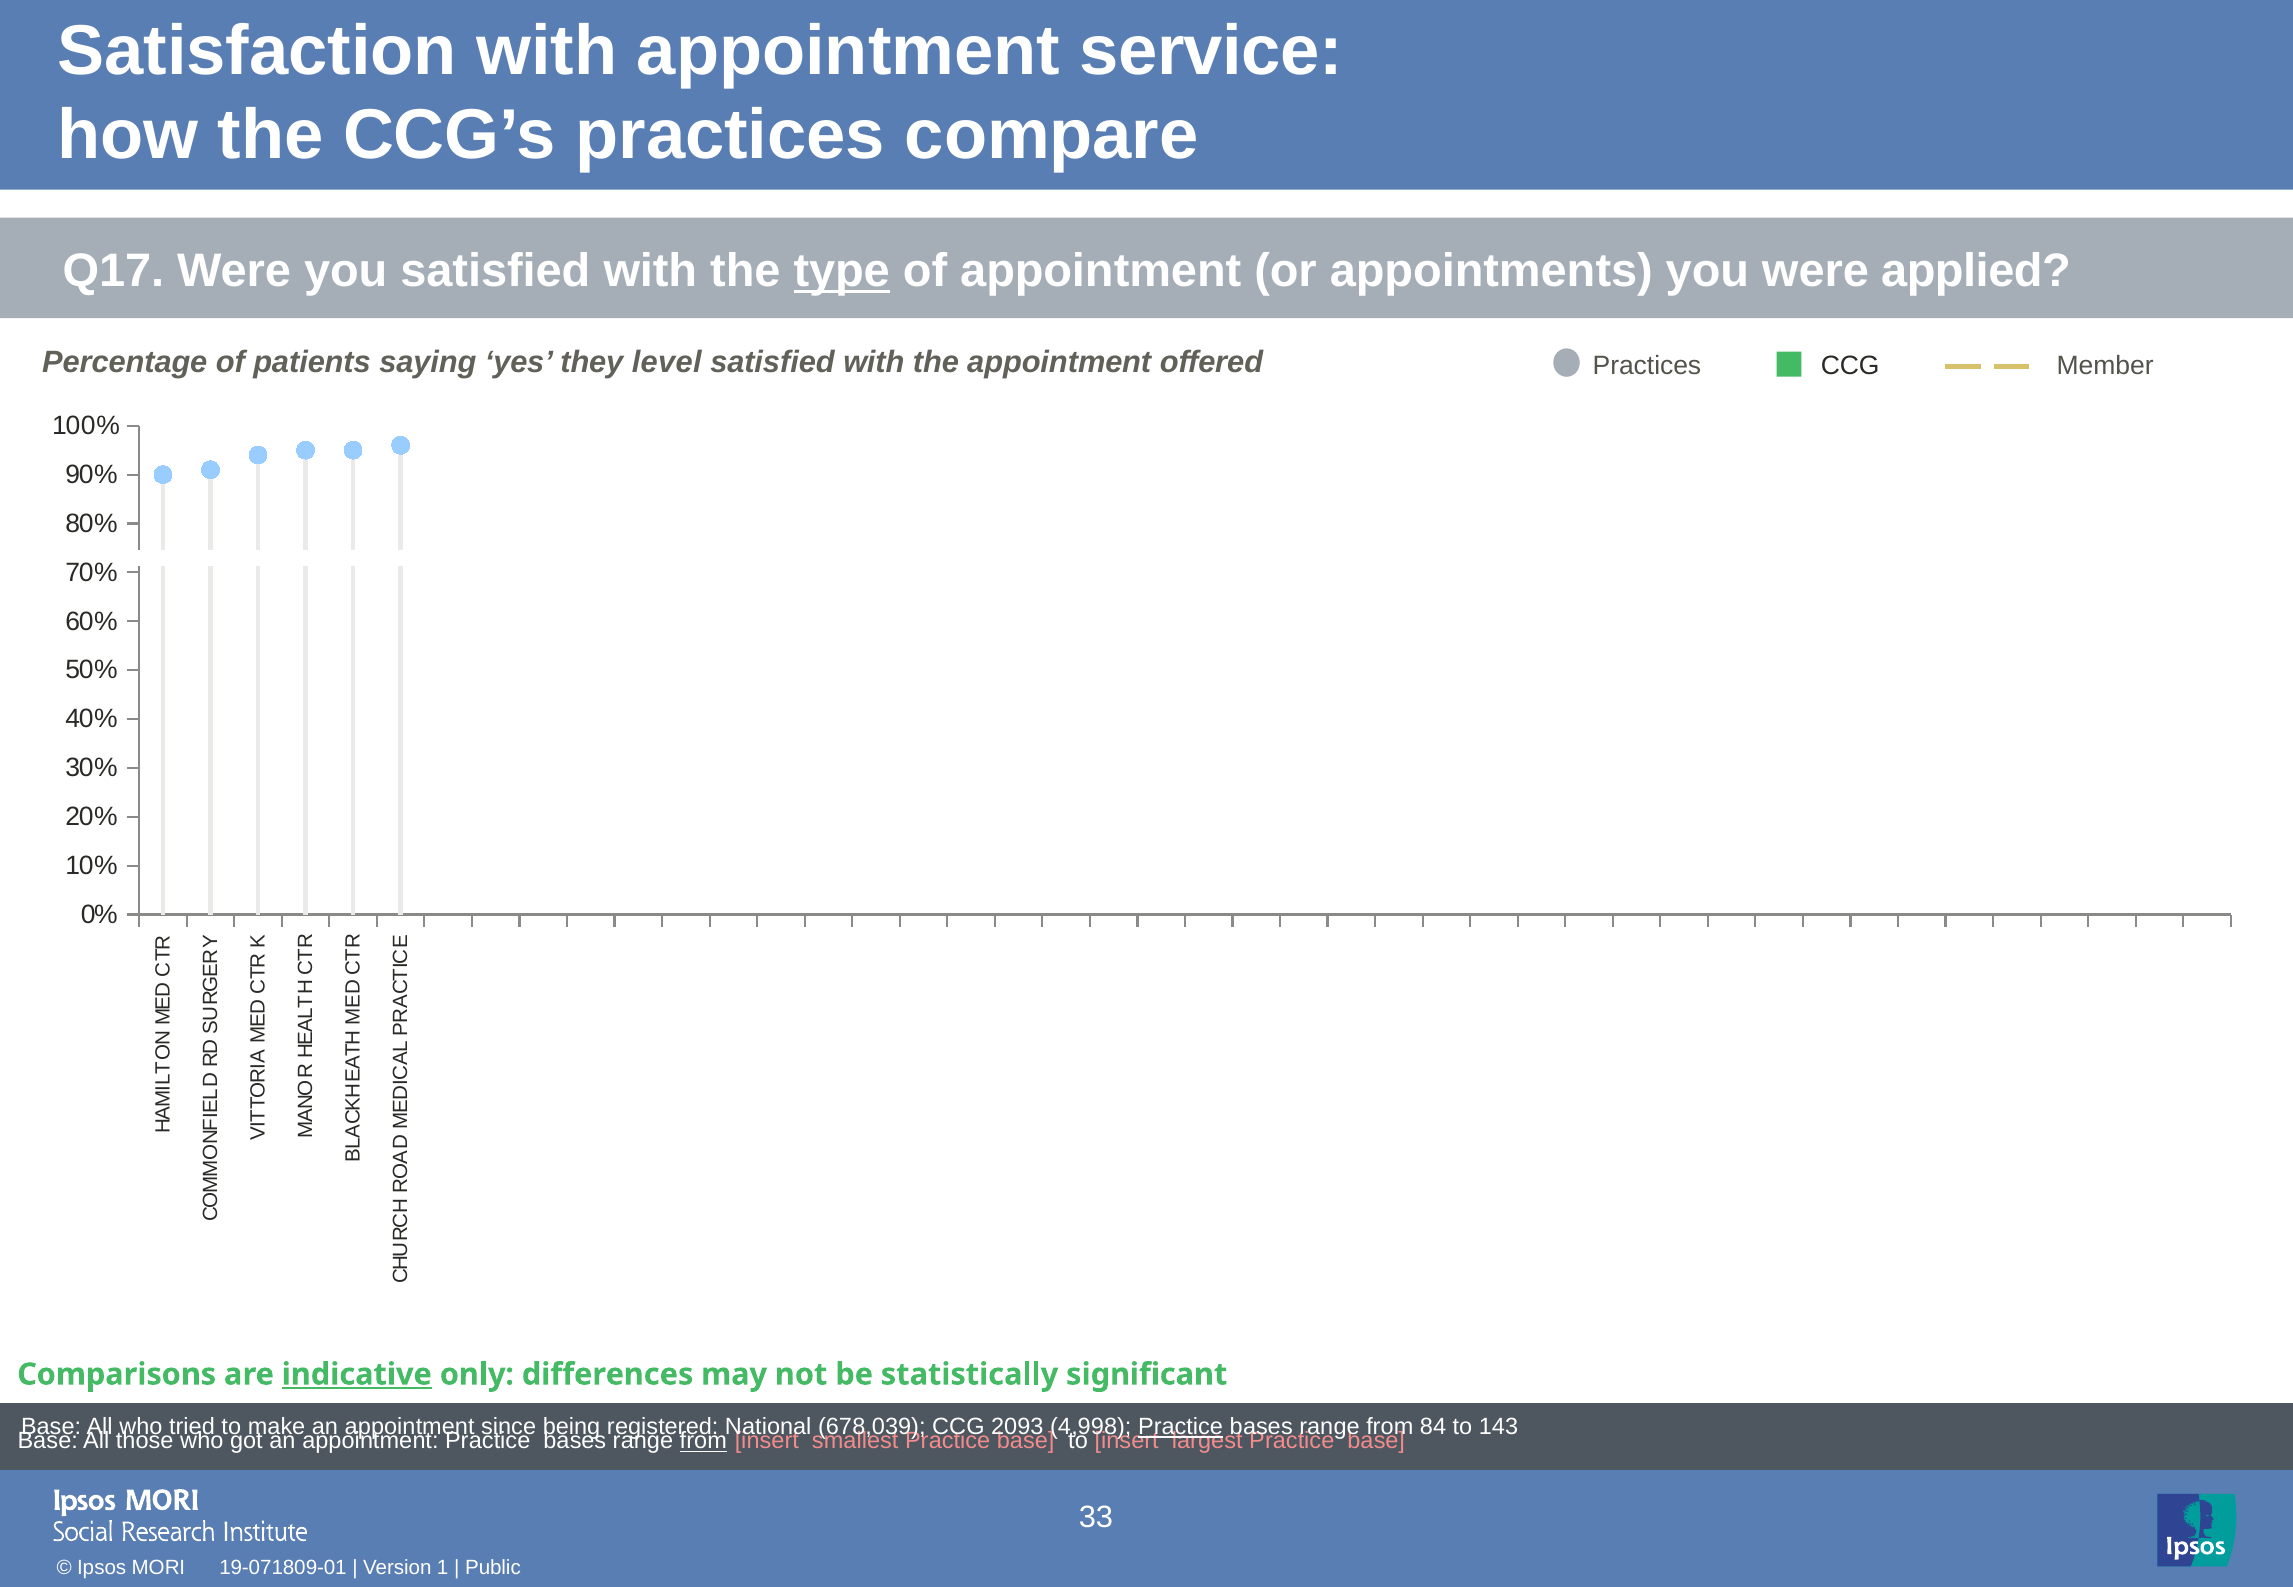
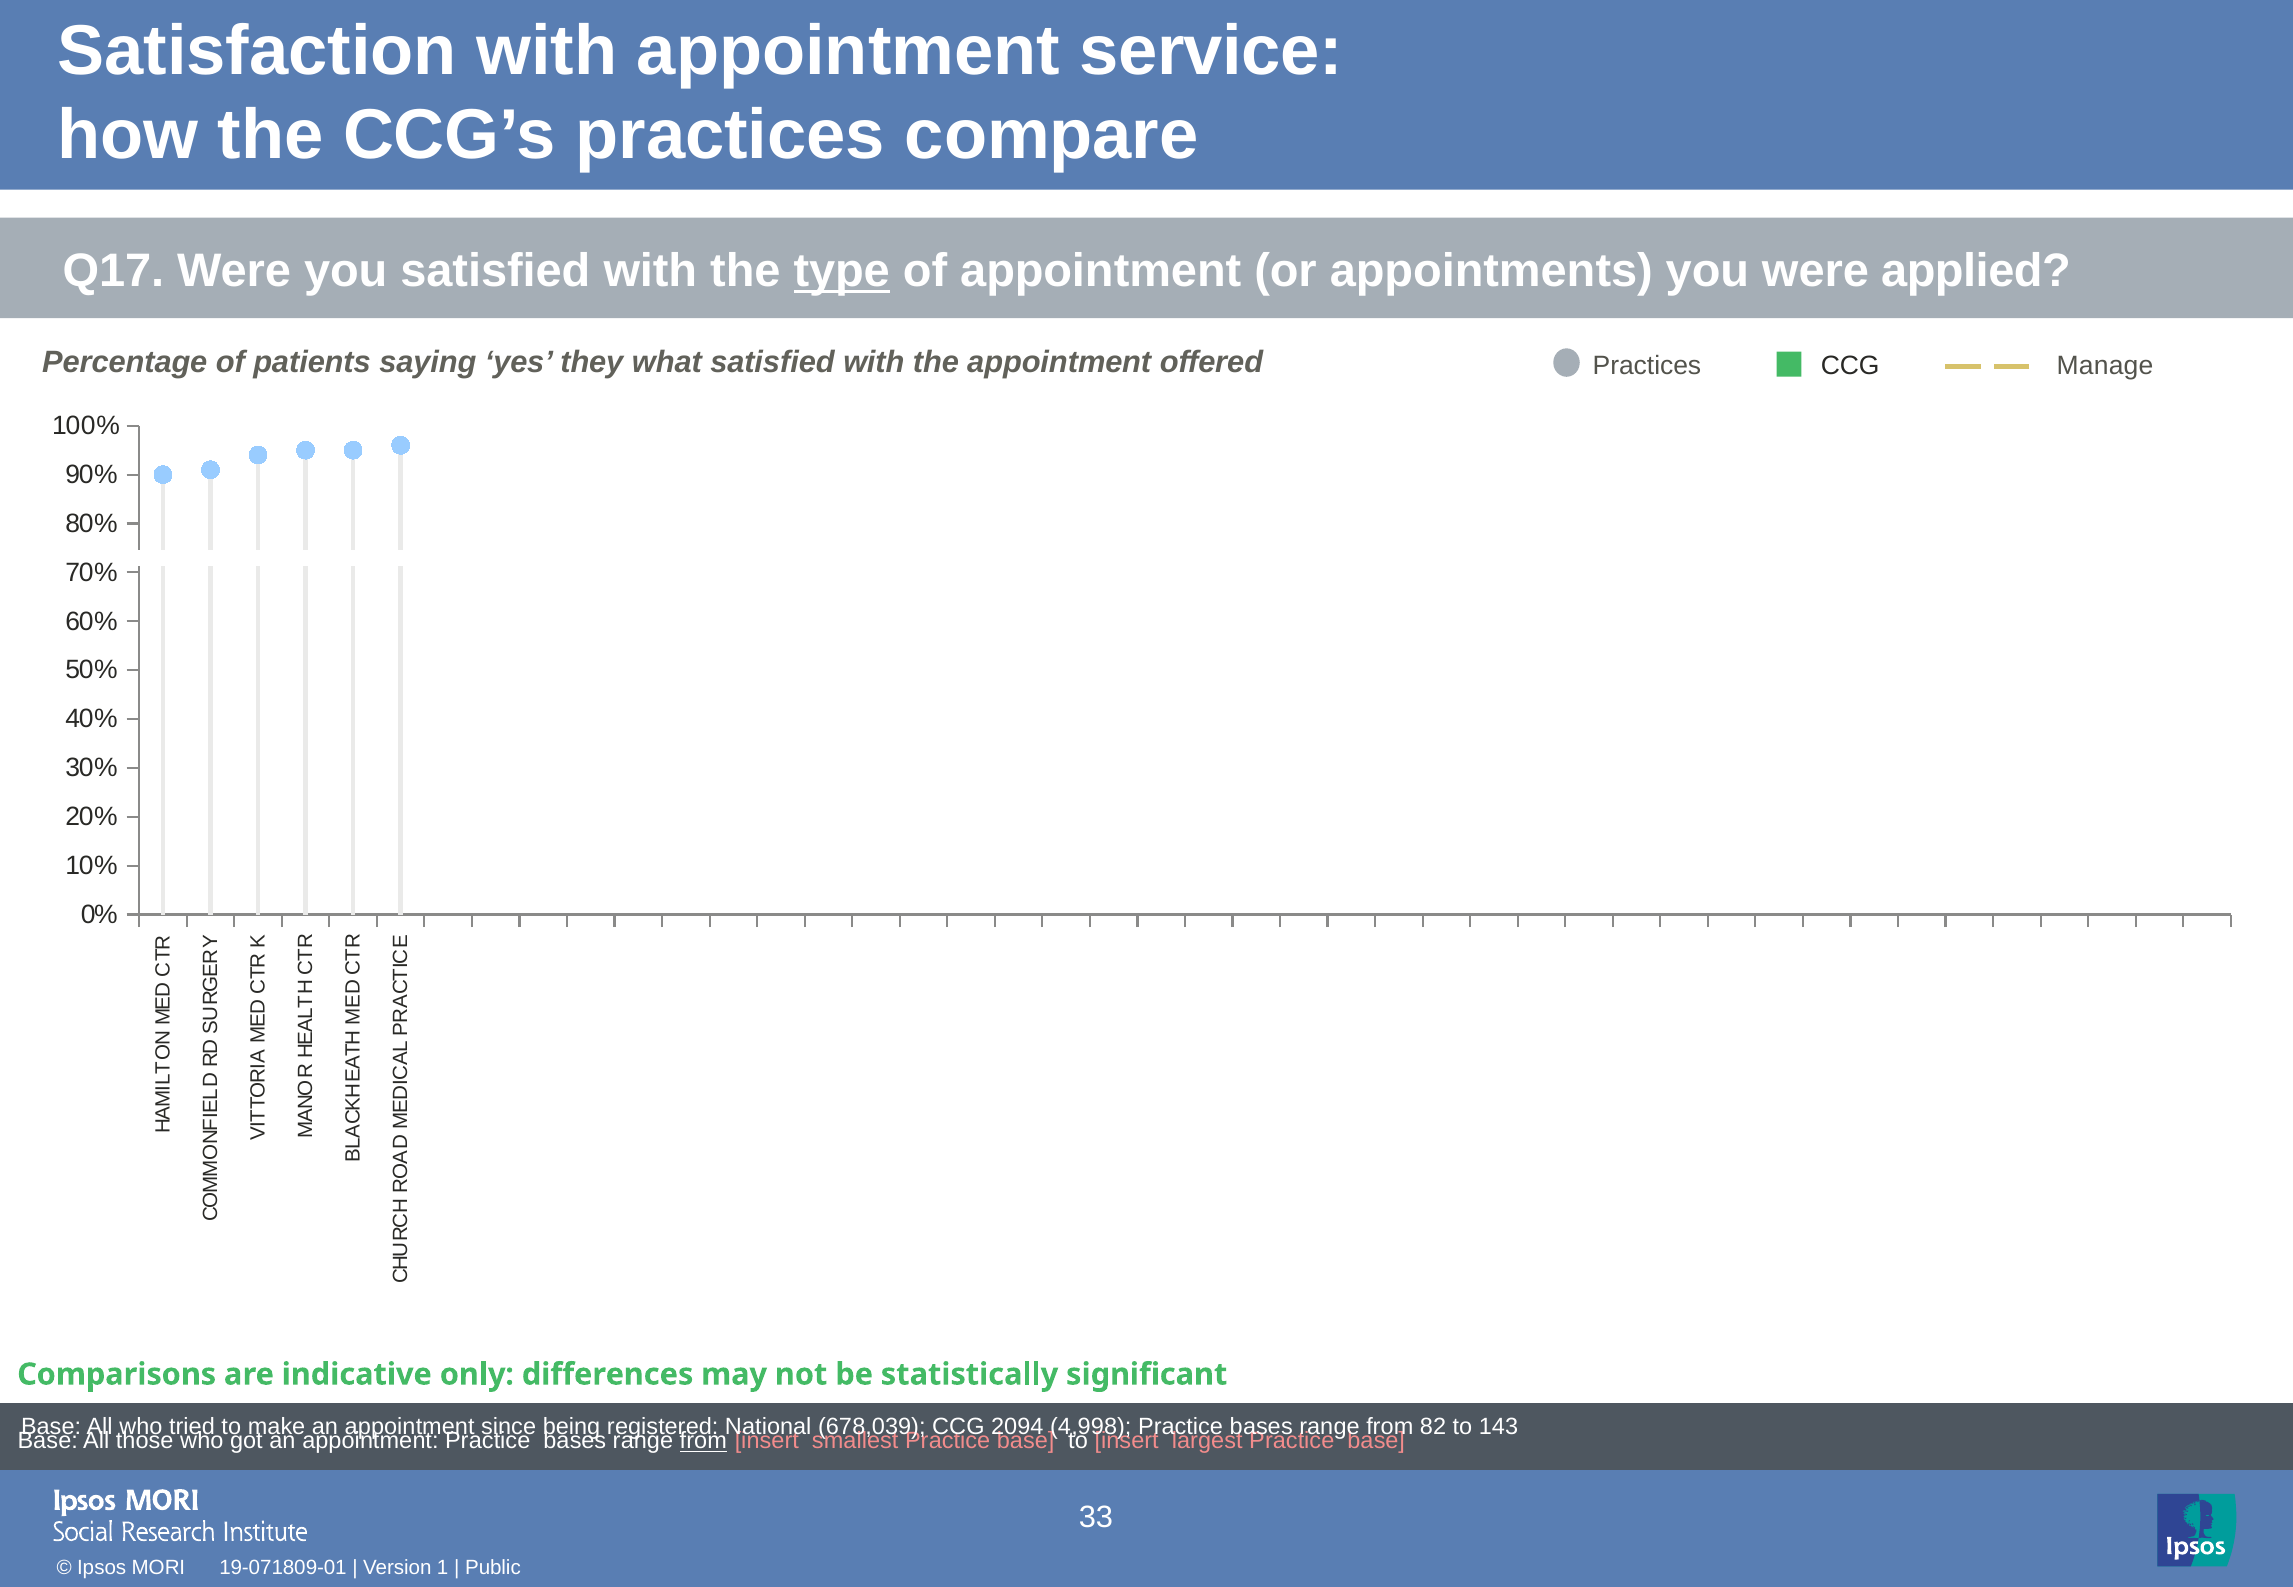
level: level -> what (667, 363)
Member: Member -> Manage (2105, 366)
indicative underline: present -> none (357, 1375)
2093: 2093 -> 2094 (1017, 1427)
Practice underline: present -> none (1181, 1427)
84: 84 -> 82 (1433, 1427)
